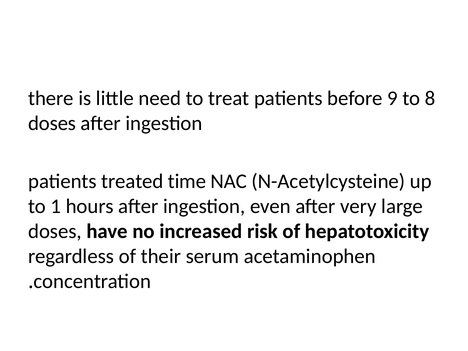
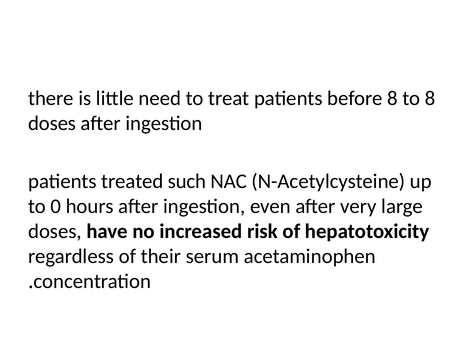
before 9: 9 -> 8 (393, 98)
time: time -> such (187, 181)
1: 1 -> 0 (56, 206)
